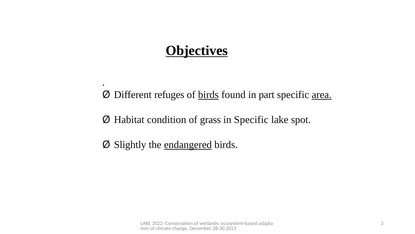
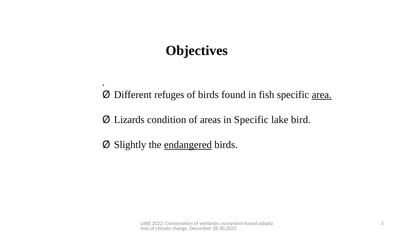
Objectives underline: present -> none (197, 51)
birds underline: present -> none (208, 95)
part: part -> fish (267, 95)
Habitat: Habitat -> Lizards (129, 119)
grass: grass -> areas (210, 119)
spot: spot -> bird (301, 119)
